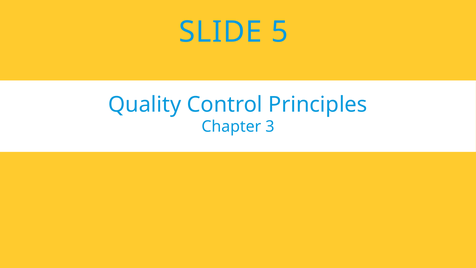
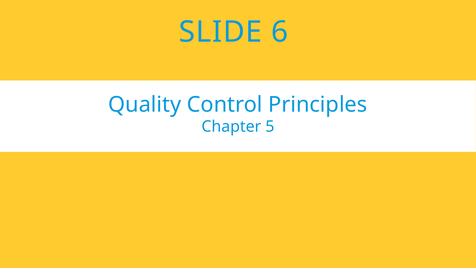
5: 5 -> 6 (280, 32)
3: 3 -> 5 (270, 127)
